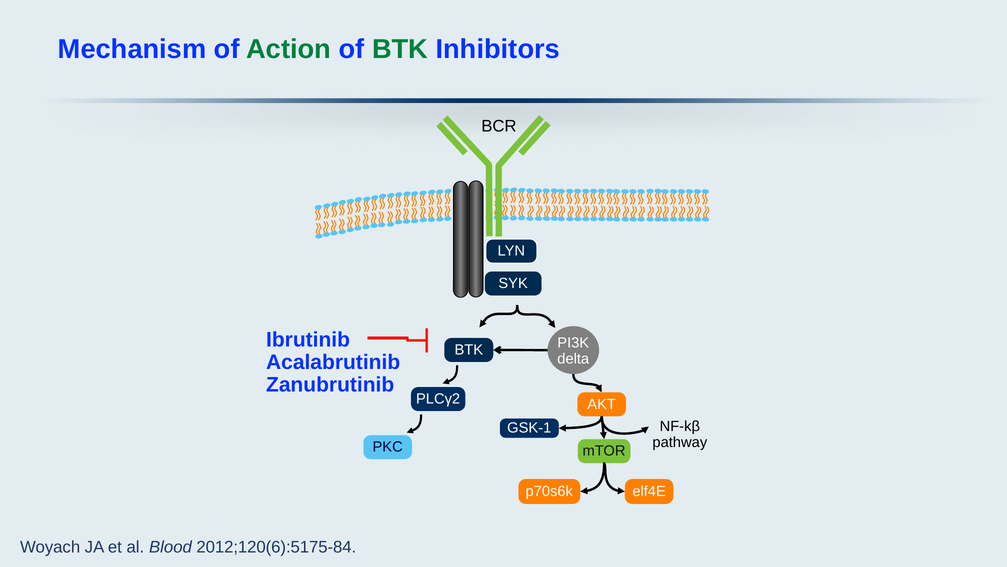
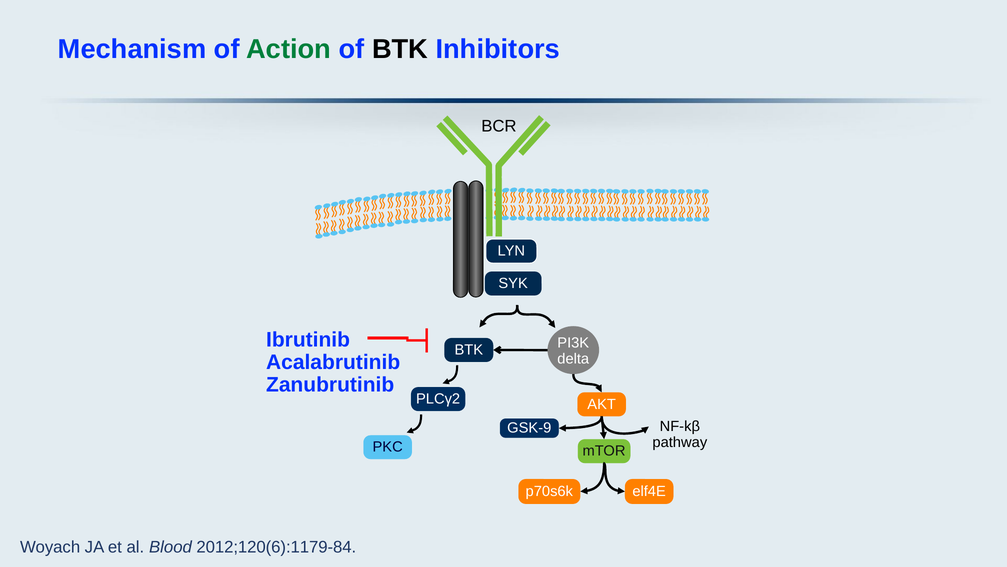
BTK colour: green -> black (400, 49)
GSK-1: GSK-1 -> GSK-9 (529, 428)
2012;120(6):5175-84: 2012;120(6):5175-84 -> 2012;120(6):1179-84 (276, 547)
